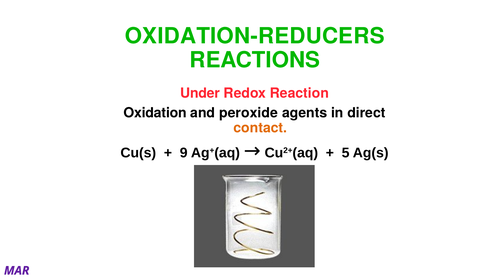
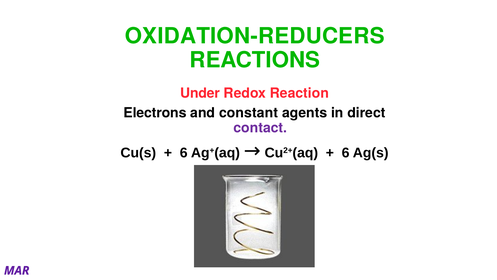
Oxidation: Oxidation -> Electrons (155, 113)
peroxide: peroxide -> constant (249, 113)
contact colour: orange -> purple (260, 128)
9: 9 -> 6 (184, 153)
5: 5 -> 6 (346, 153)
